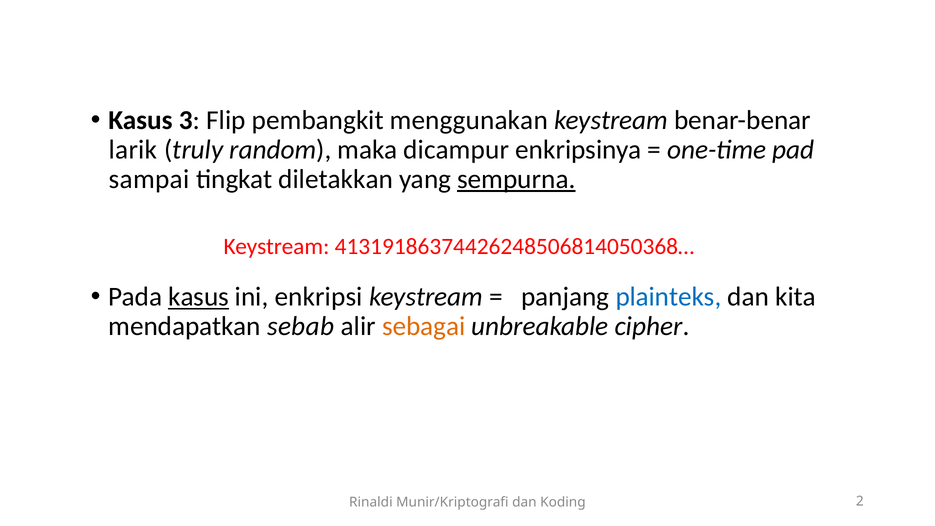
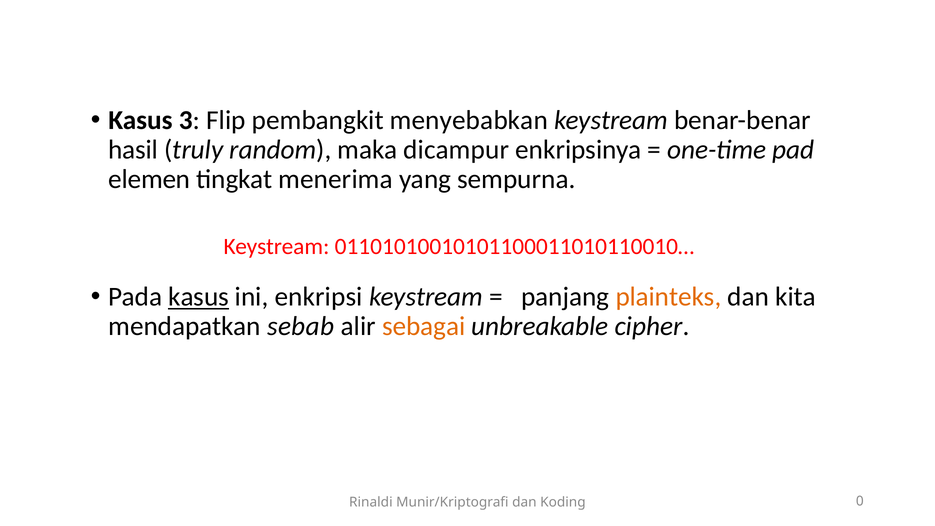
menggunakan: menggunakan -> menyebabkan (469, 120)
larik: larik -> hasil (133, 150)
sampai: sampai -> elemen (149, 179)
diletakkan: diletakkan -> menerima (336, 179)
sempurna underline: present -> none (516, 179)
41319186374426248506814050368…: 41319186374426248506814050368… -> 01101010010101100011010110010… (514, 247)
plainteks colour: blue -> orange (668, 297)
2: 2 -> 0 (860, 501)
